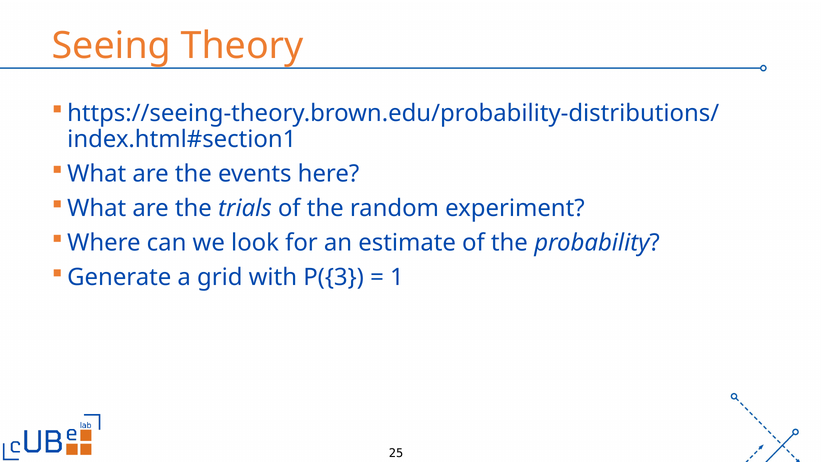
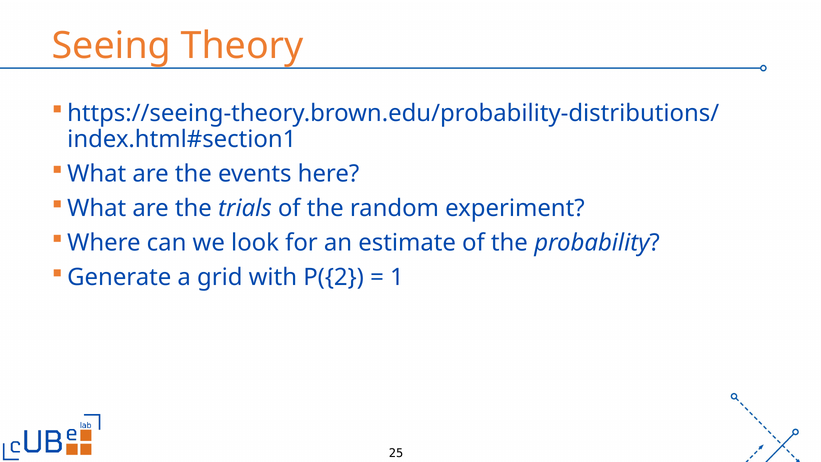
P({3: P({3 -> P({2 (334, 277)
